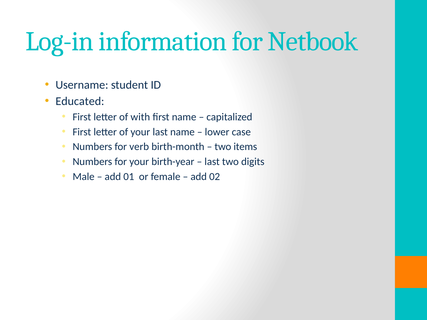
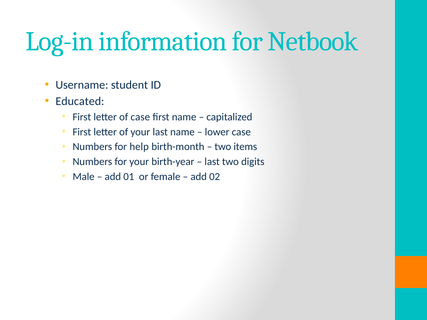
of with: with -> case (140, 117)
verb: verb -> help (139, 147)
